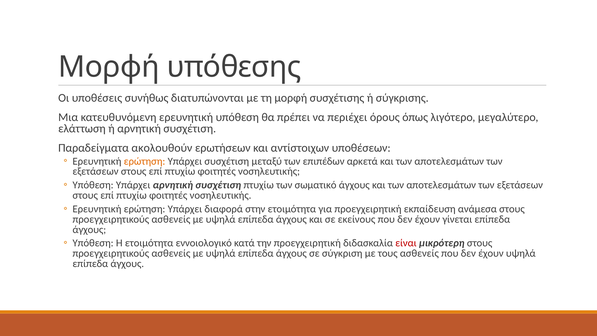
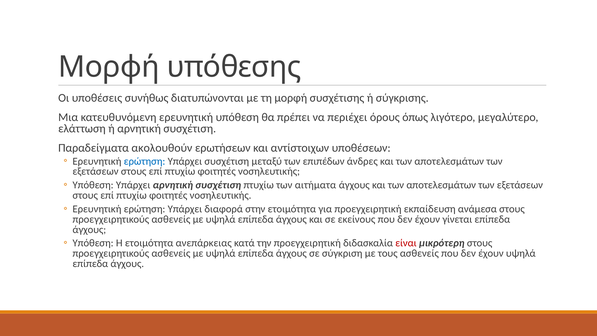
ερώτηση colour: orange -> blue (145, 161)
αρκετά: αρκετά -> άνδρες (362, 161)
σωματικό: σωματικό -> αιτήματα (316, 185)
εννοιολογικό: εννοιολογικό -> ανεπάρκειας (204, 243)
